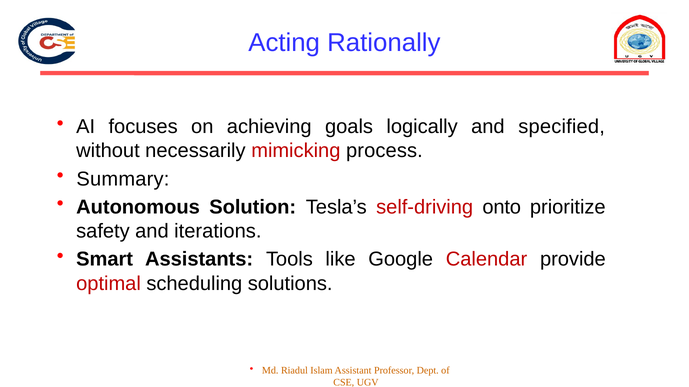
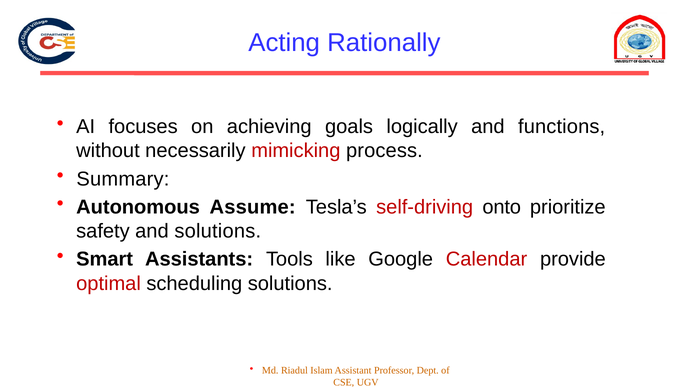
specified: specified -> functions (562, 127)
Solution: Solution -> Assume (253, 207)
and iterations: iterations -> solutions (218, 232)
